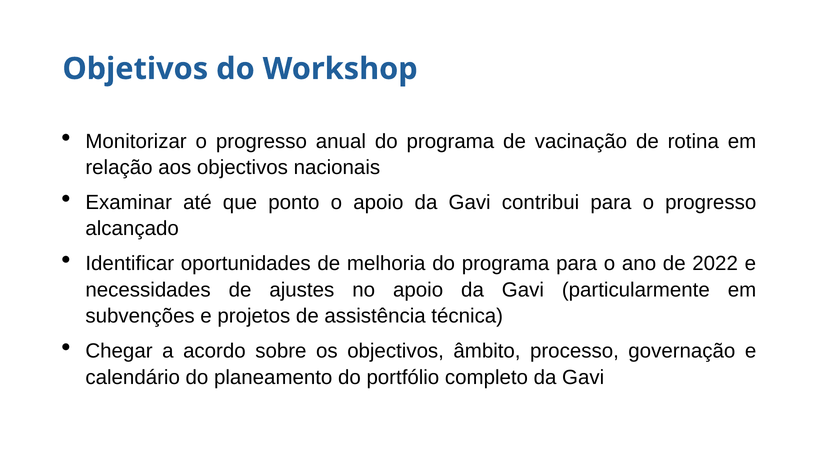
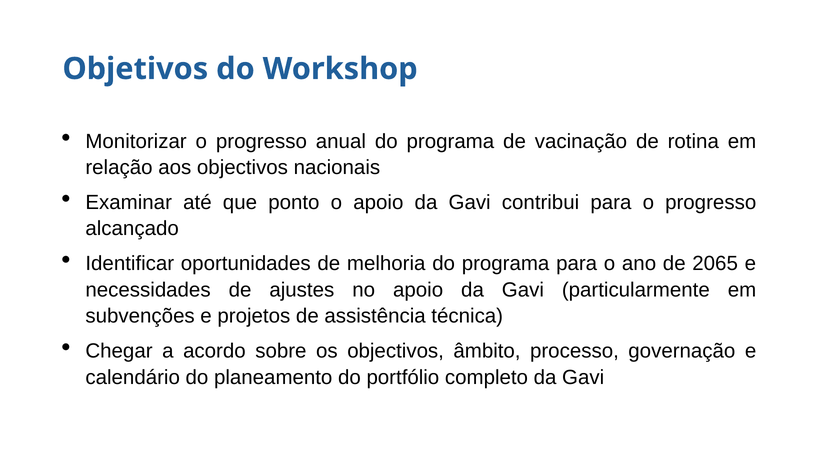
2022: 2022 -> 2065 (715, 263)
